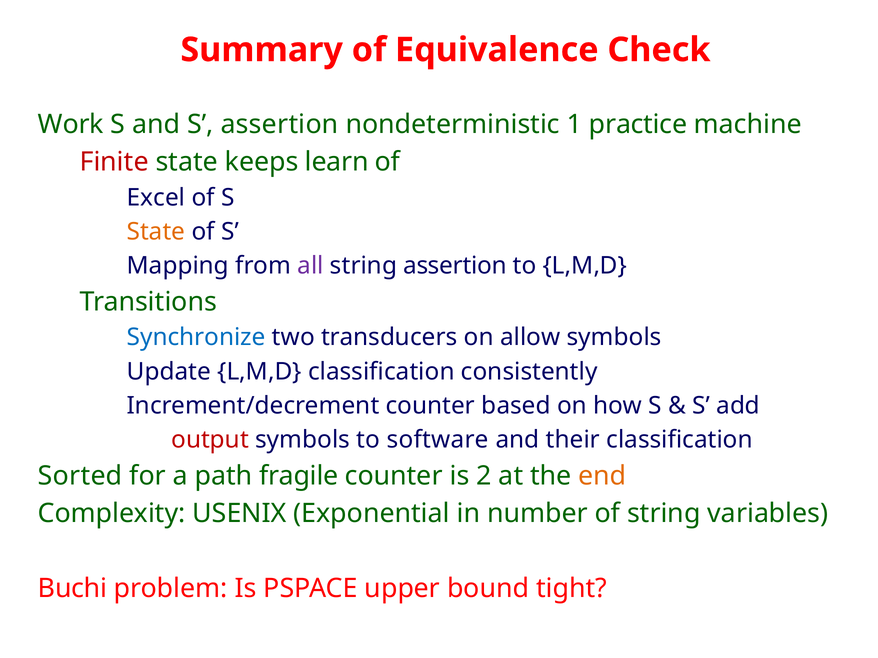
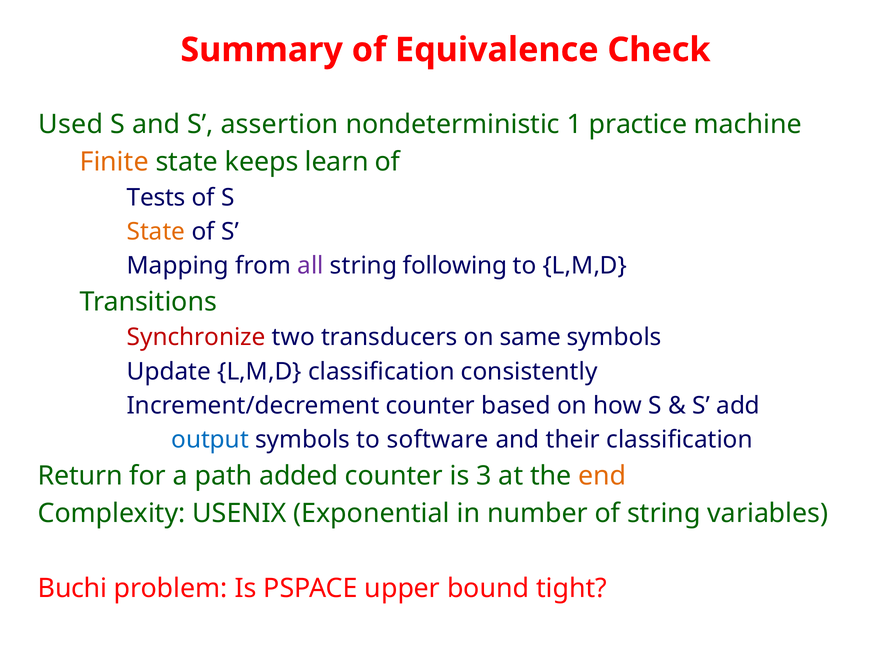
Work: Work -> Used (71, 125)
Finite colour: red -> orange (114, 162)
Excel: Excel -> Tests (156, 198)
string assertion: assertion -> following (455, 266)
Synchronize colour: blue -> red (196, 338)
allow: allow -> same (530, 338)
output colour: red -> blue (210, 440)
Sorted: Sorted -> Return (80, 476)
fragile: fragile -> added (299, 476)
2: 2 -> 3 (484, 476)
